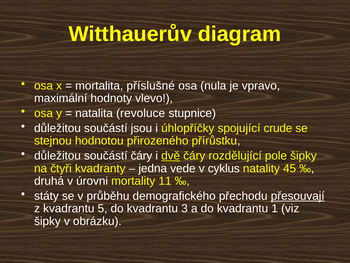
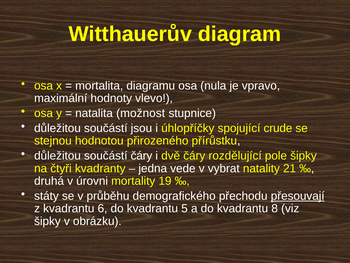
příslušné: příslušné -> diagramu (151, 86)
revoluce: revoluce -> možnost (141, 113)
dvě underline: present -> none (171, 156)
cyklus: cyklus -> vybrat (224, 168)
45: 45 -> 21 (290, 168)
11: 11 -> 19 (165, 181)
5: 5 -> 6 (103, 208)
3: 3 -> 5 (185, 208)
1: 1 -> 8 (275, 208)
